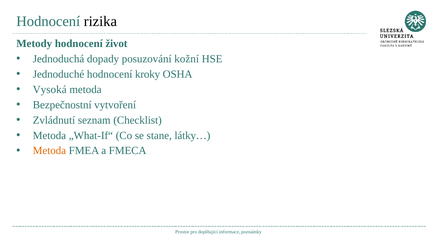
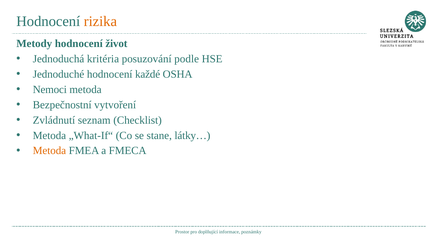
rizika colour: black -> orange (100, 21)
dopady: dopady -> kritéria (103, 59)
kožní: kožní -> podle (187, 59)
kroky: kroky -> každé (148, 74)
Vysoká: Vysoká -> Nemoci (50, 89)
